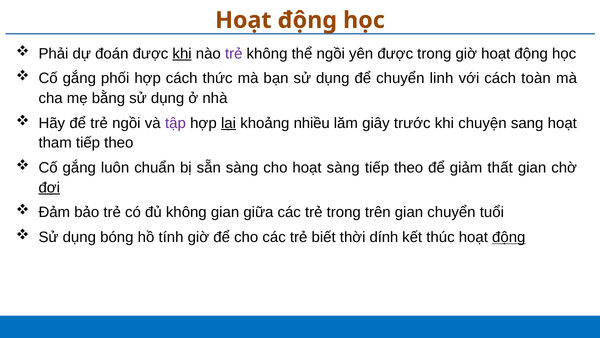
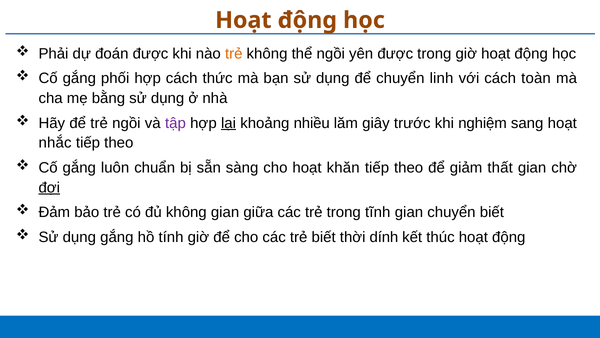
khi underline: present -> none (182, 54)
trẻ colour: purple -> orange (234, 54)
chuyện: chuyện -> nghiệm (483, 123)
tham: tham -> nhắc (55, 143)
hoạt sàng: sàng -> khăn (343, 168)
trên: trên -> tĩnh (378, 212)
chuyển tuổi: tuổi -> biết (492, 212)
dụng bóng: bóng -> gắng (117, 237)
động underline: present -> none (509, 237)
